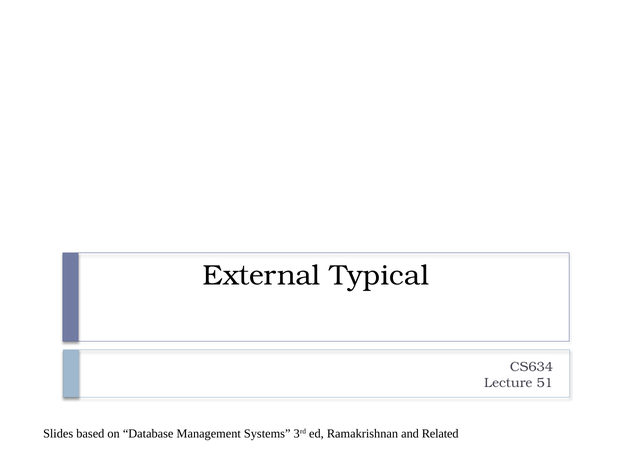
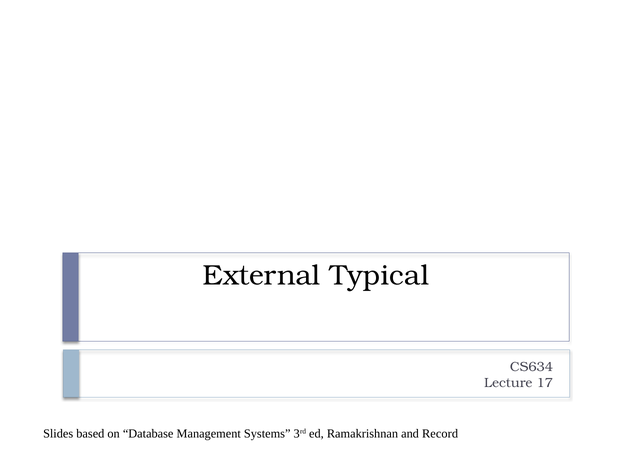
51: 51 -> 17 (545, 383)
Related: Related -> Record (440, 433)
